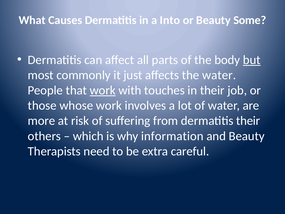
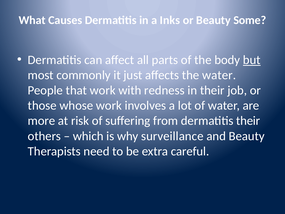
Into: Into -> Inks (170, 20)
work underline: present -> none (103, 90)
touches: touches -> redness (164, 90)
information: information -> surveillance (172, 136)
